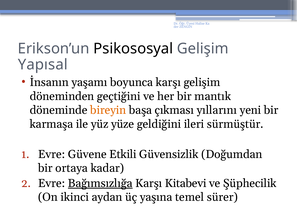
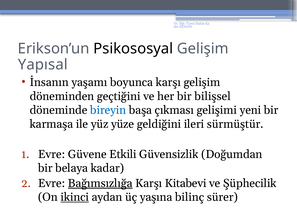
mantık: mantık -> bilişsel (213, 96)
bireyin colour: orange -> blue (108, 110)
yıllarını: yıllarını -> gelişimi (217, 110)
ortaya: ortaya -> belaya (72, 168)
ikinci underline: none -> present (75, 197)
temel: temel -> bilinç (190, 197)
